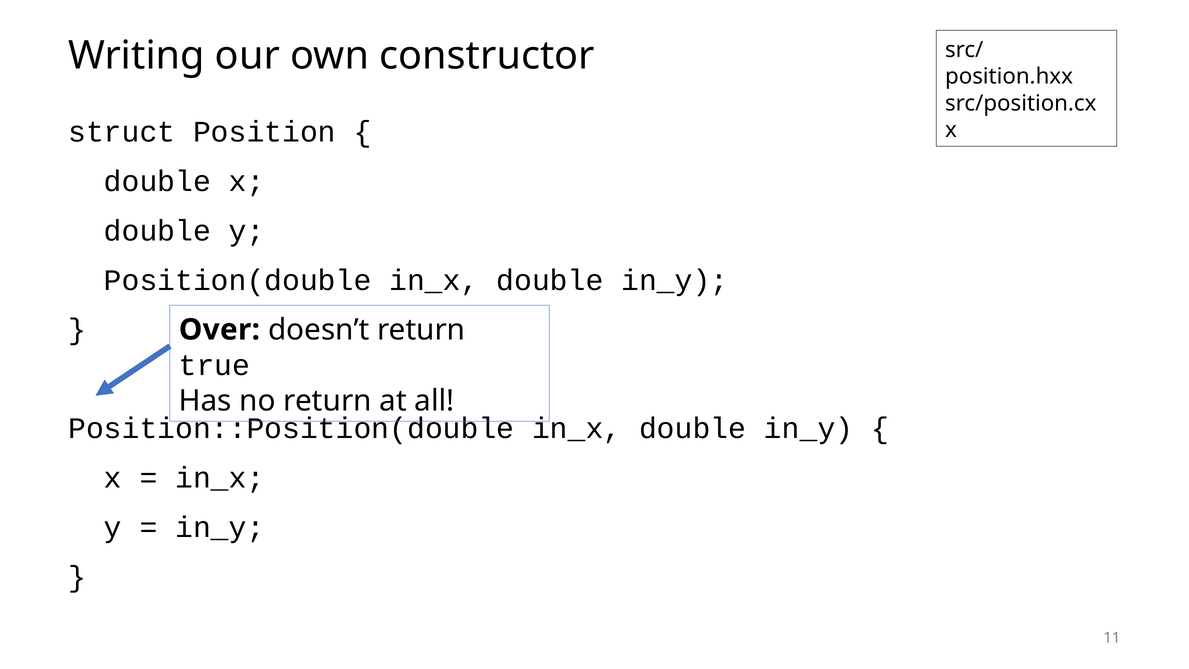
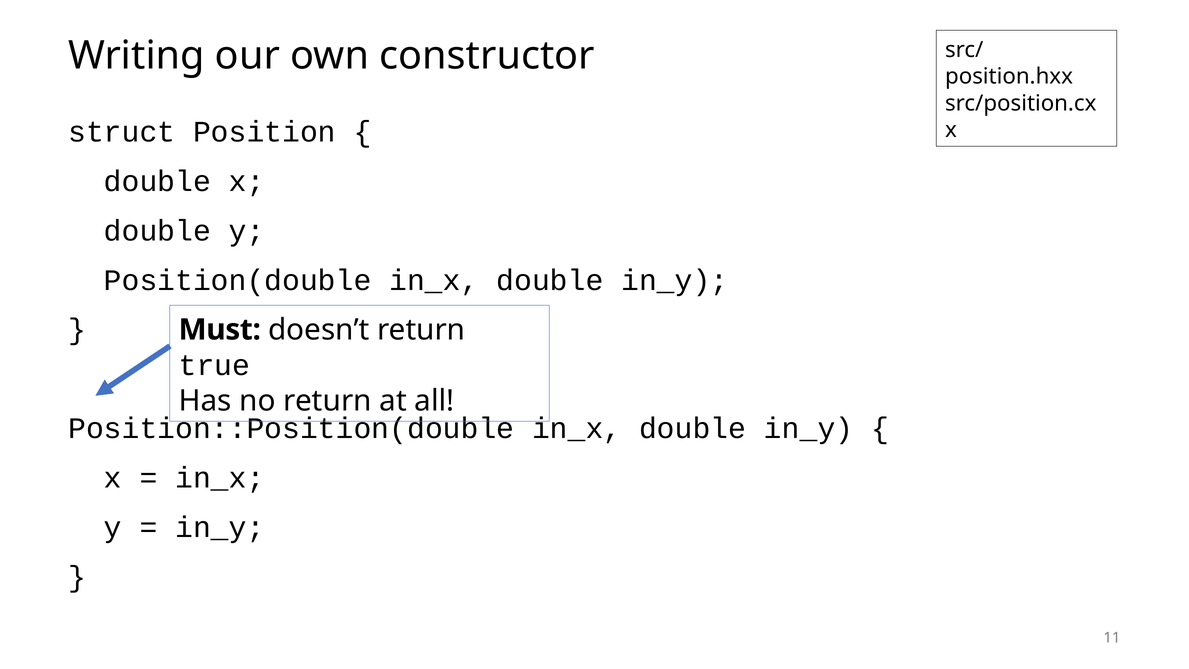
Over: Over -> Must (220, 330)
